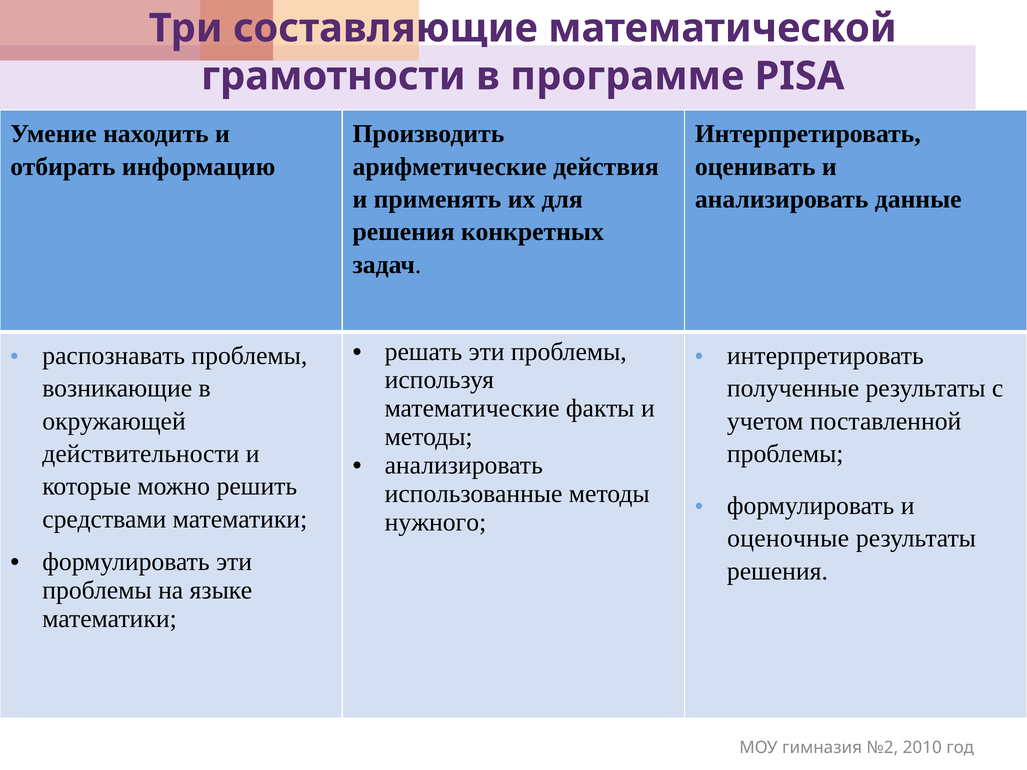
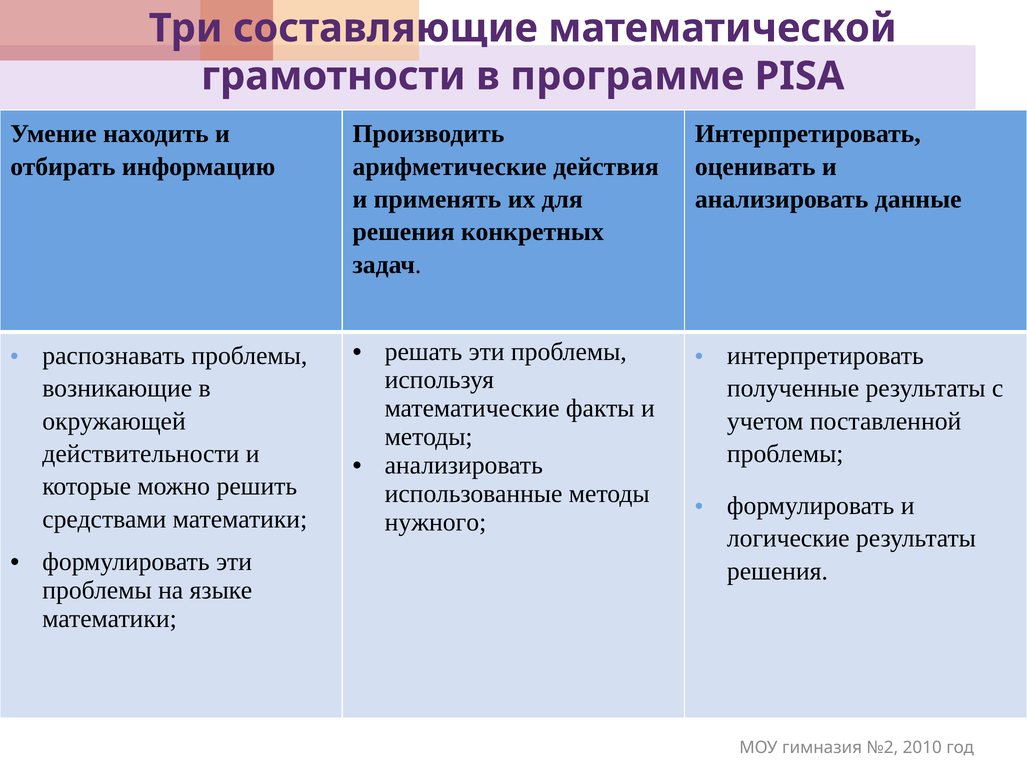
оценочные: оценочные -> логические (788, 539)
